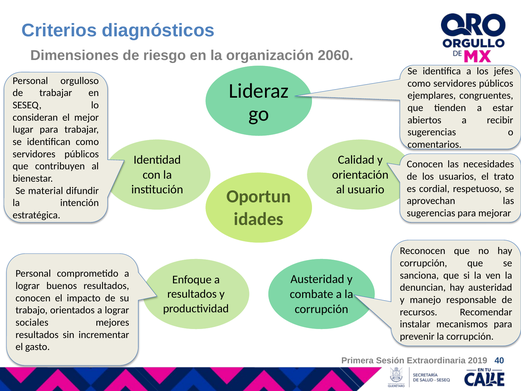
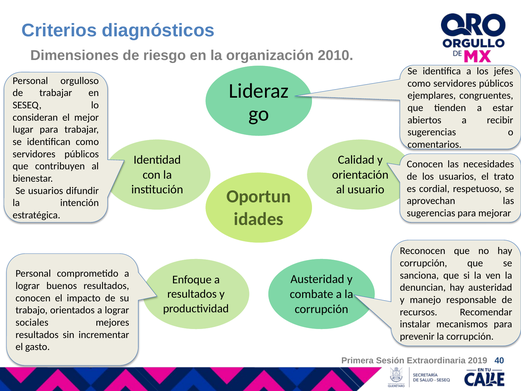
2060: 2060 -> 2010 (336, 55)
Se material: material -> usuarios (46, 191)
